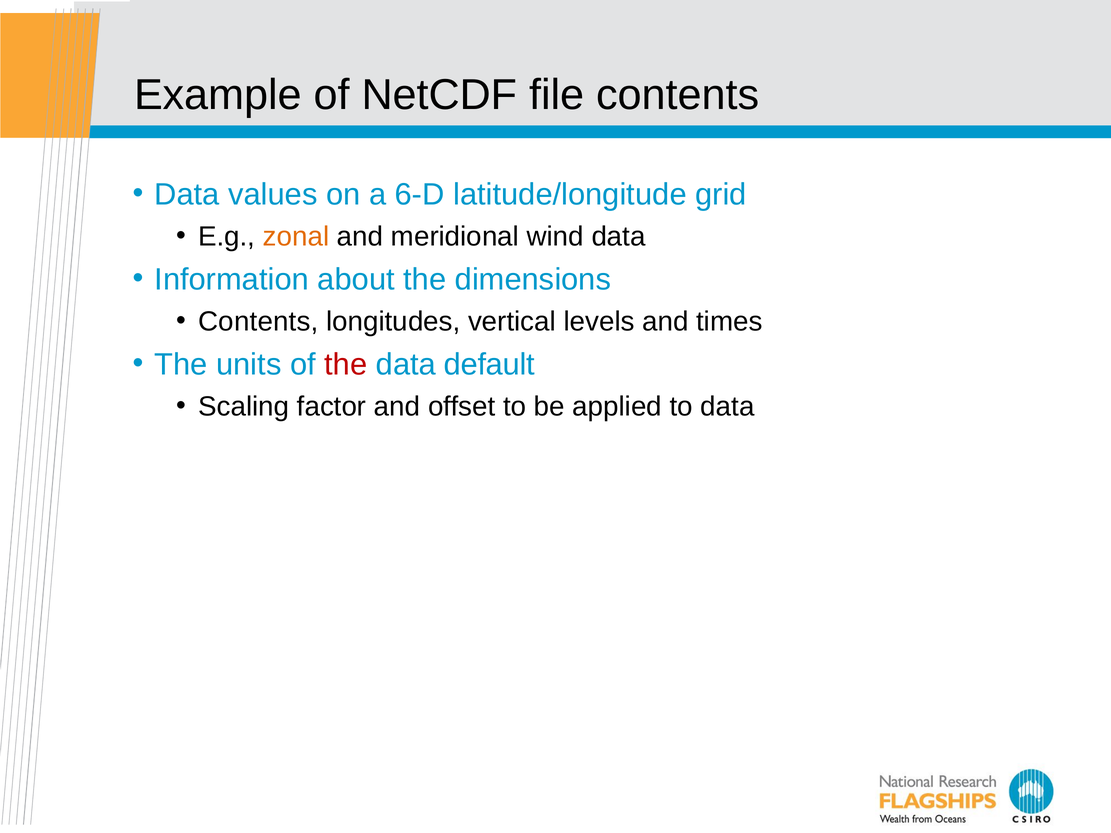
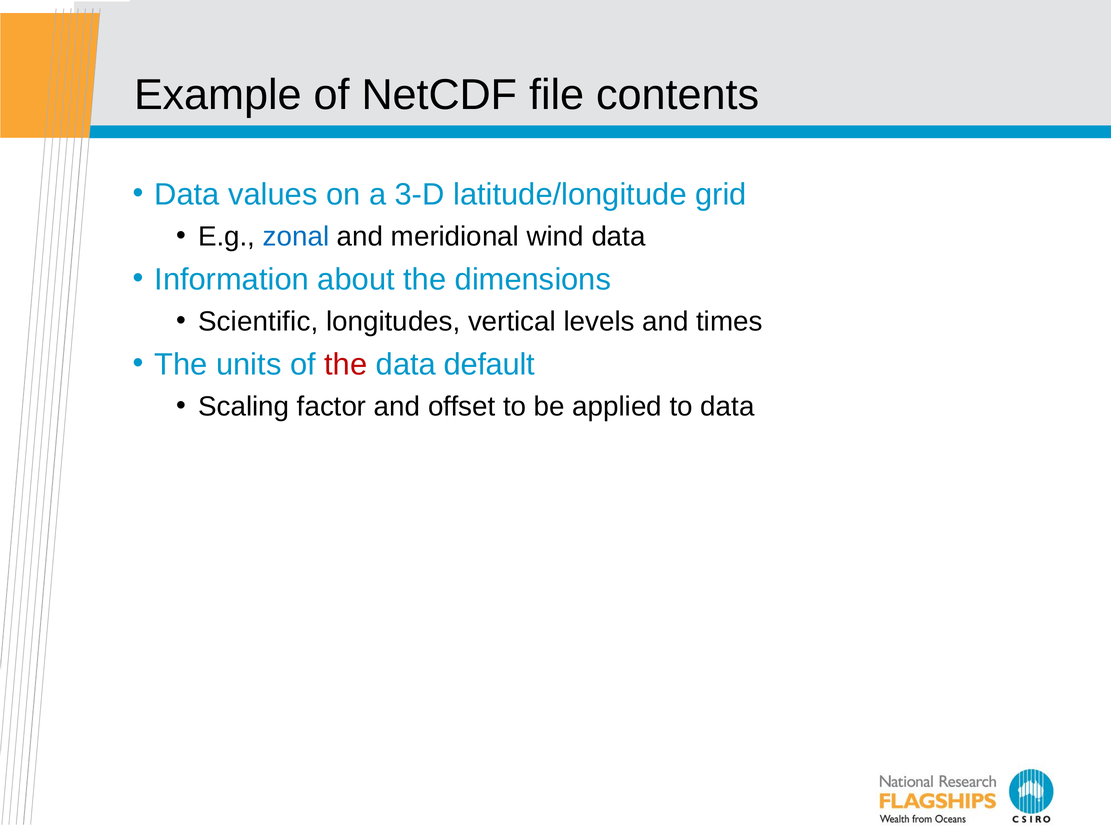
6-D: 6-D -> 3-D (420, 195)
zonal colour: orange -> blue (296, 236)
Contents: Contents -> Scientific (258, 322)
